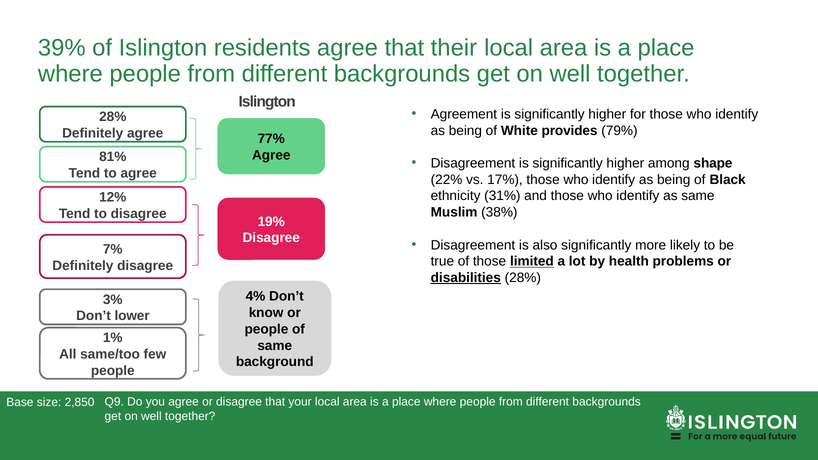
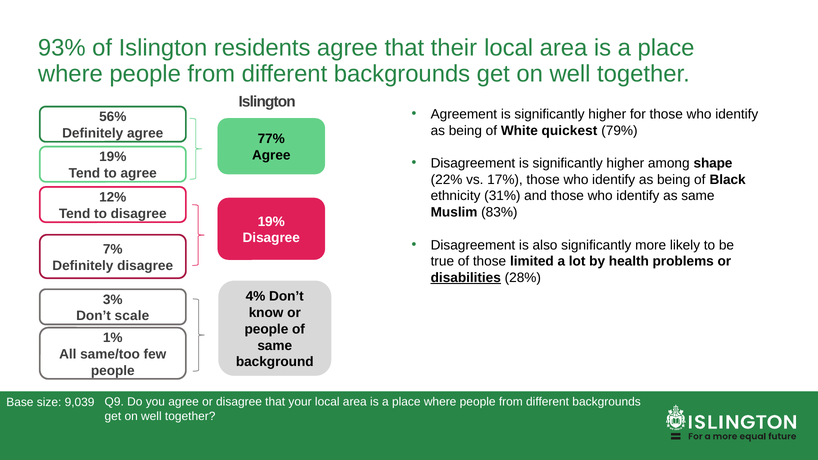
39%: 39% -> 93% (62, 48)
28%: 28% -> 56% (113, 117)
provides: provides -> quickest (569, 131)
81%: 81% -> 19% (113, 157)
38%: 38% -> 83% (499, 212)
limited underline: present -> none (532, 261)
lower: lower -> scale (132, 316)
2,850: 2,850 -> 9,039 (80, 403)
